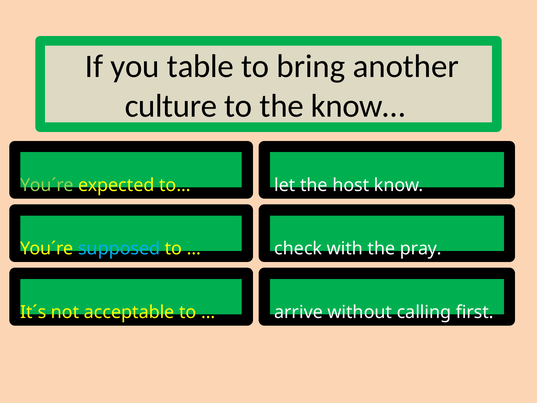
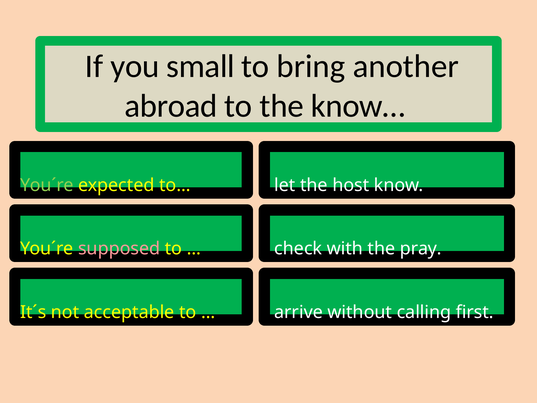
table: table -> small (201, 66)
culture: culture -> abroad (171, 106)
supposed colour: light blue -> pink (119, 249)
